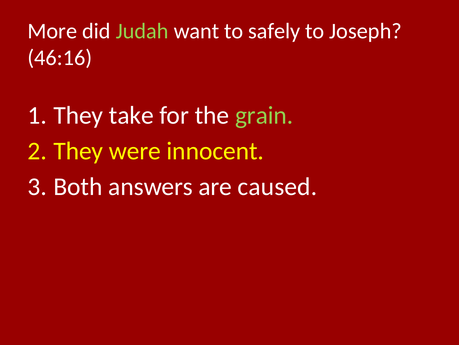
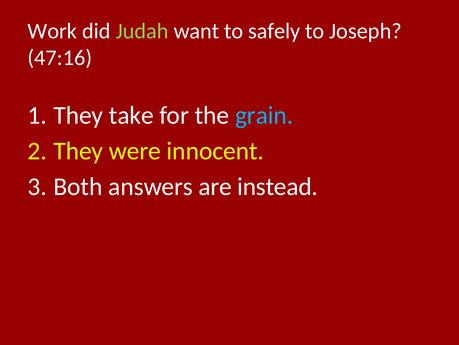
More: More -> Work (52, 31)
46:16: 46:16 -> 47:16 (60, 58)
grain colour: light green -> light blue (264, 115)
caused: caused -> instead (278, 186)
